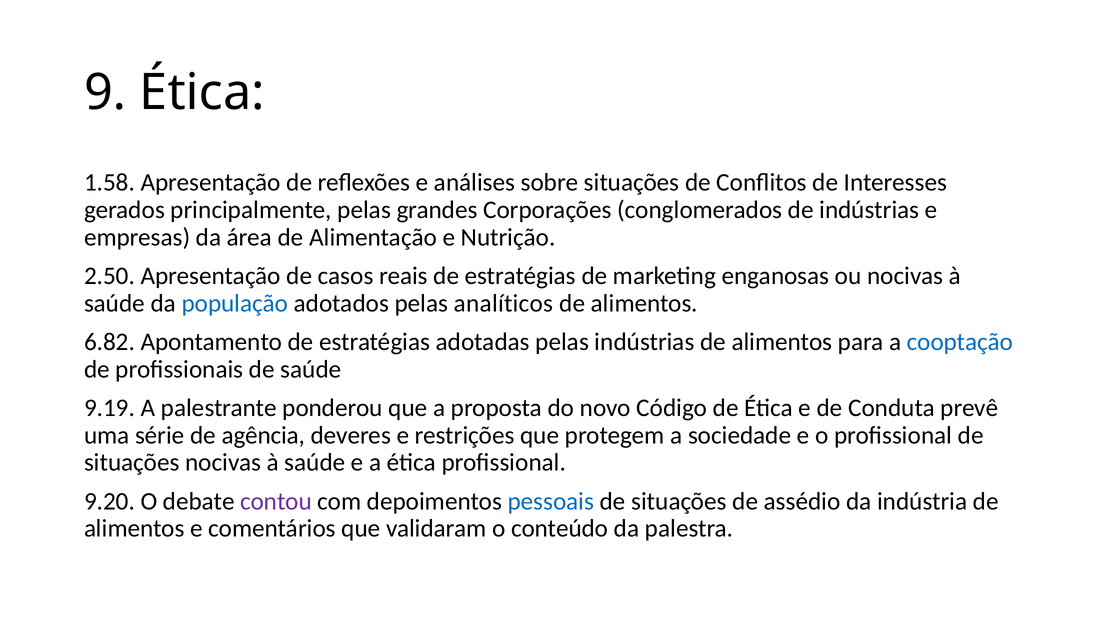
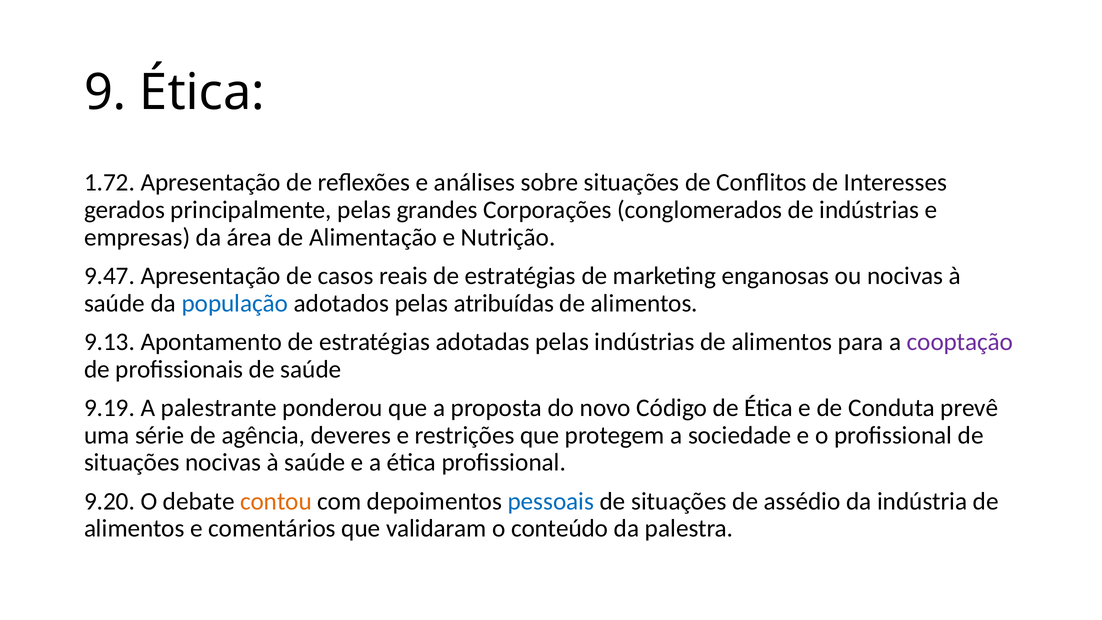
1.58: 1.58 -> 1.72 (110, 183)
2.50: 2.50 -> 9.47 (110, 276)
analíticos: analíticos -> atribuídas (504, 303)
6.82: 6.82 -> 9.13 (110, 342)
cooptação colour: blue -> purple (960, 342)
contou colour: purple -> orange (276, 501)
